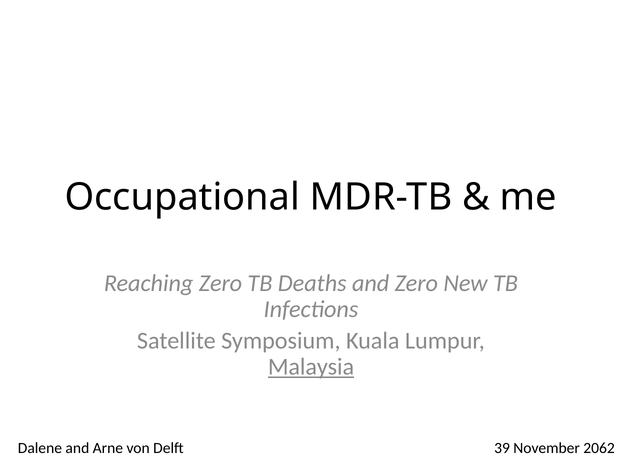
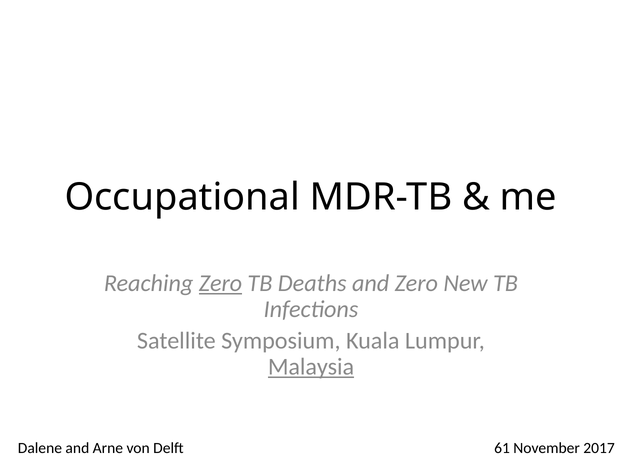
Zero underline: none -> present (220, 284)
39: 39 -> 61 (502, 449)
2062: 2062 -> 2017 (599, 449)
